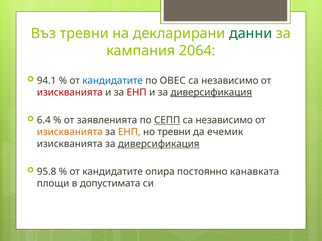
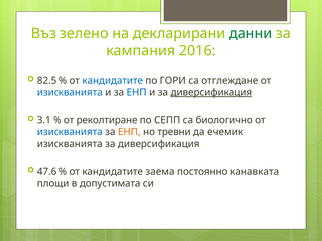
Въз тревни: тревни -> зелено (84, 33)
2064: 2064 -> 2016 (197, 51)
94.1: 94.1 -> 82.5 (47, 81)
ОВЕС: ОВЕС -> ГОРИ (173, 81)
независимо: независимо -> отглеждане (230, 81)
изискванията colour: red -> blue (70, 93)
ЕНП colour: red -> blue (137, 93)
6.4: 6.4 -> 3.1 (44, 120)
заявленията: заявленията -> реколтиране (107, 120)
СЕПП underline: present -> none (167, 120)
независимо: независимо -> биологично (224, 120)
изискванията colour: orange -> blue (70, 132)
диверсификация underline: present -> none (159, 144)
95.8: 95.8 -> 47.6 (47, 172)
опира: опира -> заема (160, 172)
